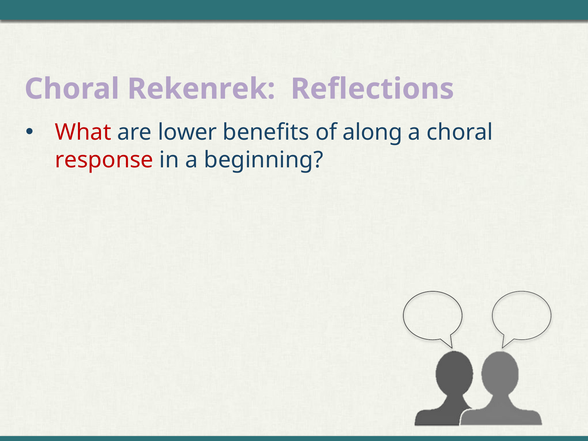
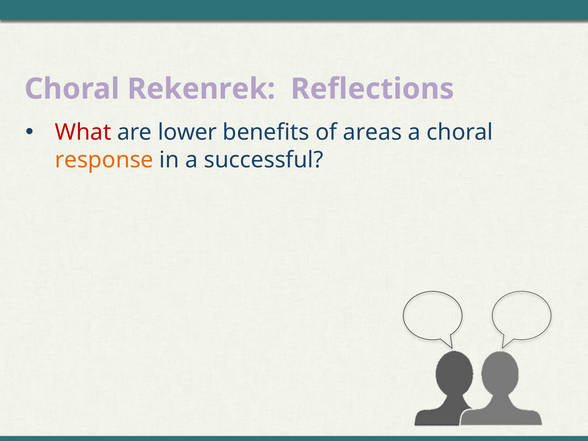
along: along -> areas (372, 132)
response colour: red -> orange (104, 160)
beginning: beginning -> successful (264, 160)
